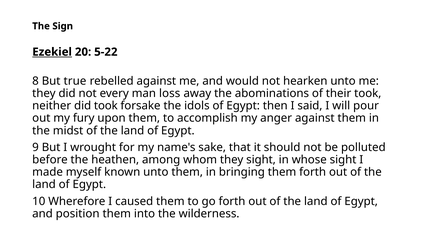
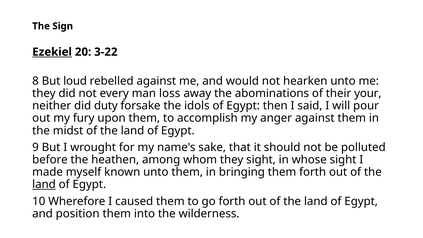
5-22: 5-22 -> 3-22 (106, 52)
true: true -> loud (75, 81)
their took: took -> your (368, 93)
did took: took -> duty (106, 106)
land underline: none -> present (44, 184)
